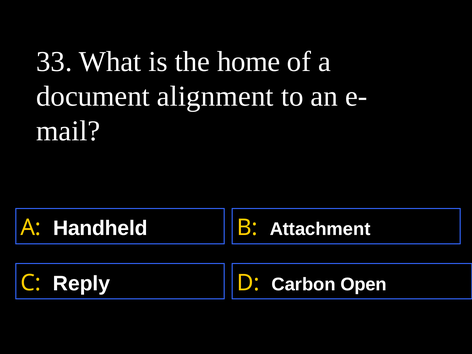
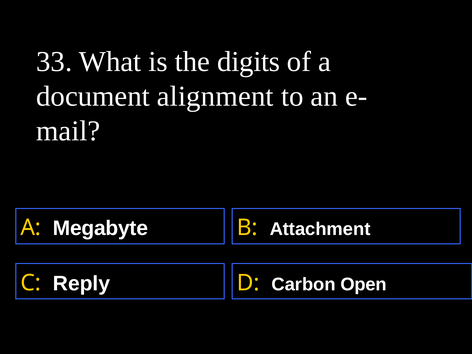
home: home -> digits (249, 62)
Handheld: Handheld -> Megabyte (100, 228)
